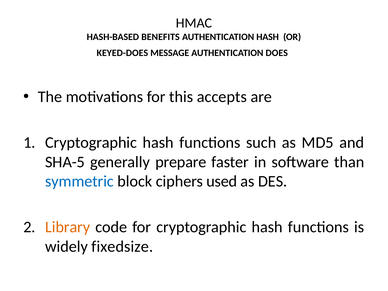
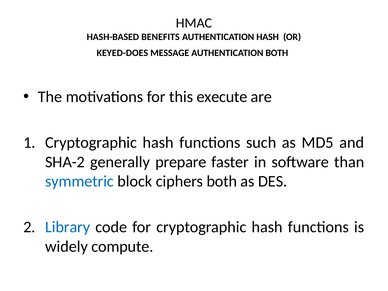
AUTHENTICATION DOES: DOES -> BOTH (277, 53)
accepts: accepts -> execute (222, 97)
SHA-5: SHA-5 -> SHA-2 (65, 162)
ciphers used: used -> both (222, 181)
Library colour: orange -> blue (68, 227)
fixedsize: fixedsize -> compute (122, 246)
